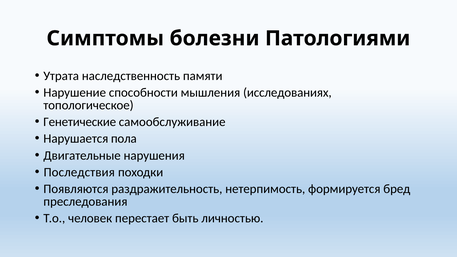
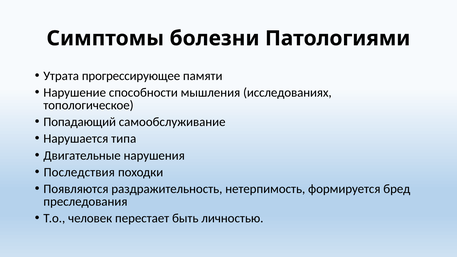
наследственность: наследственность -> прогрессирующее (131, 76)
Генетические: Генетические -> Попадающий (80, 122)
пола: пола -> типа (124, 139)
